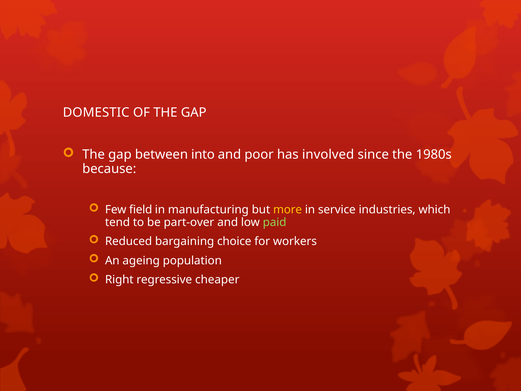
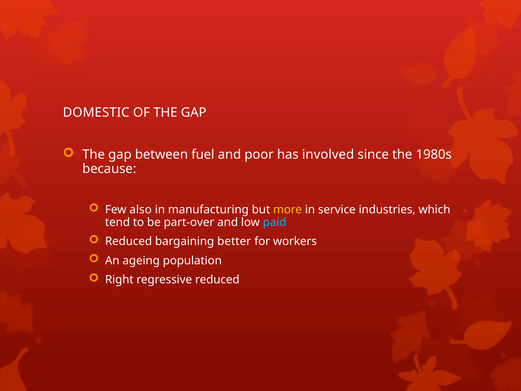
into: into -> fuel (203, 155)
field: field -> also (141, 210)
paid colour: light green -> light blue (275, 222)
choice: choice -> better (234, 241)
regressive cheaper: cheaper -> reduced (217, 280)
